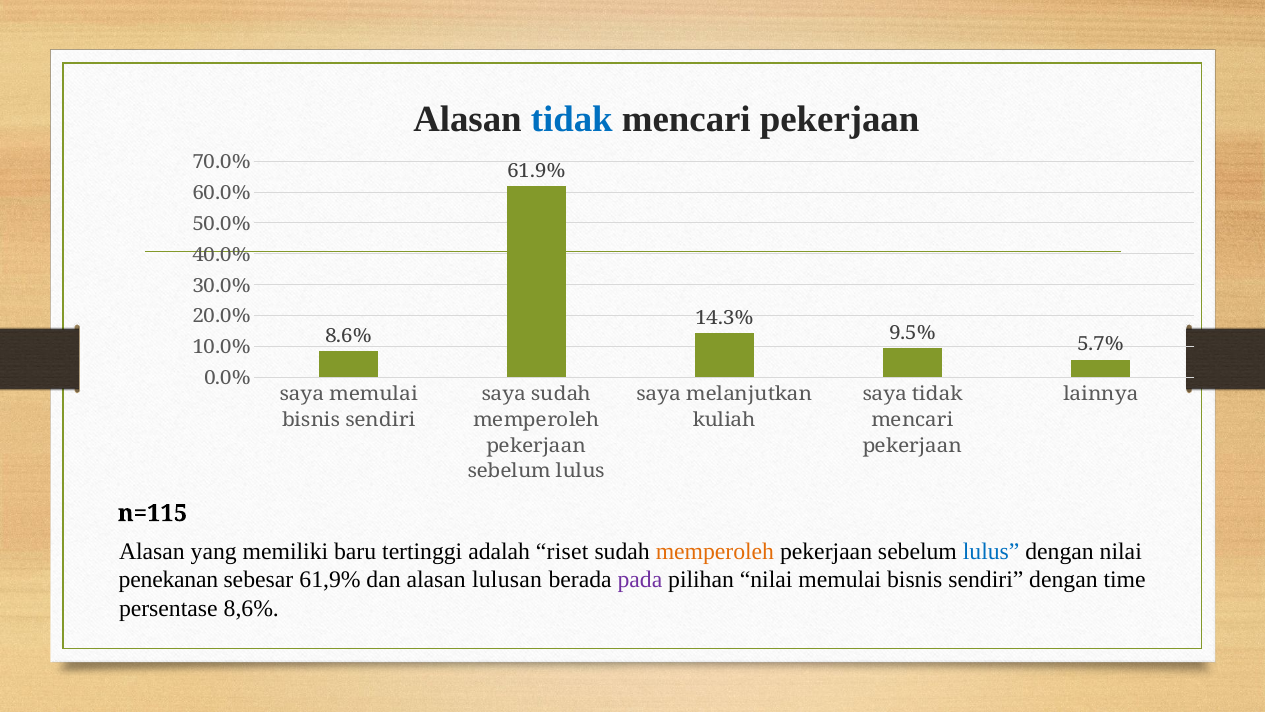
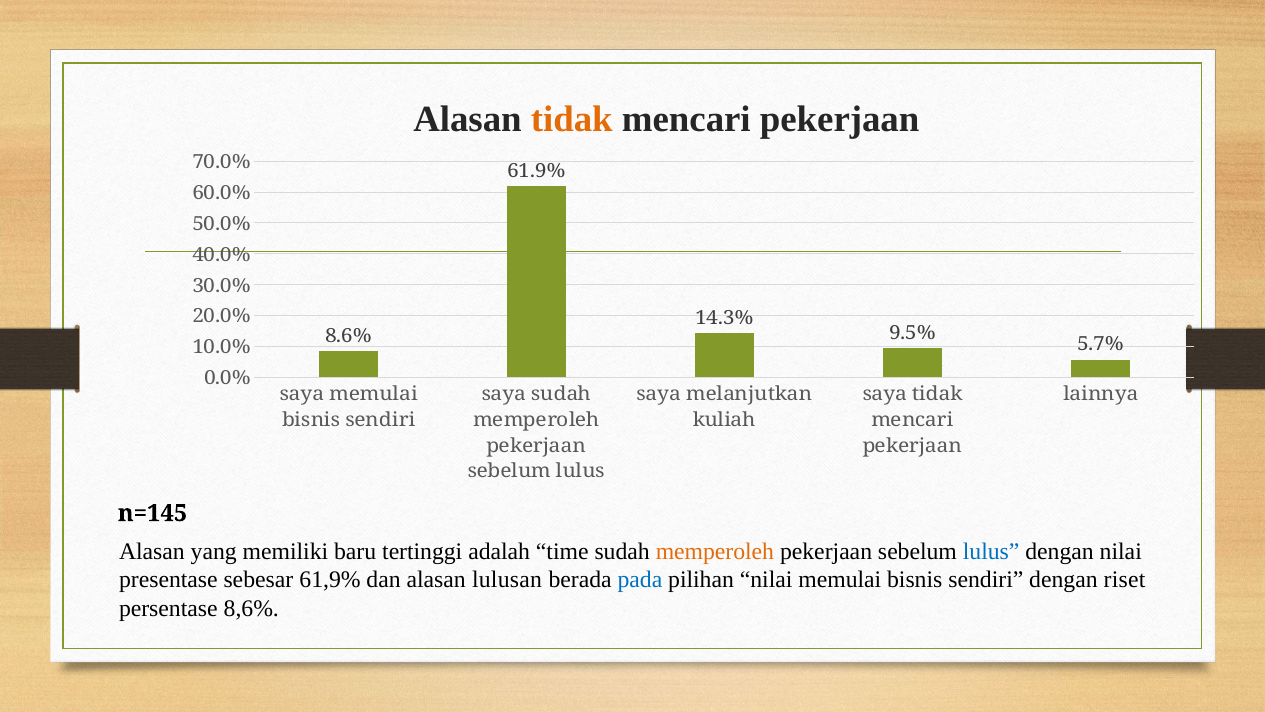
tidak colour: blue -> orange (572, 120)
n=115: n=115 -> n=145 (152, 513)
riset: riset -> time (562, 551)
penekanan: penekanan -> presentase (168, 580)
pada colour: purple -> blue (640, 580)
time: time -> riset (1125, 580)
